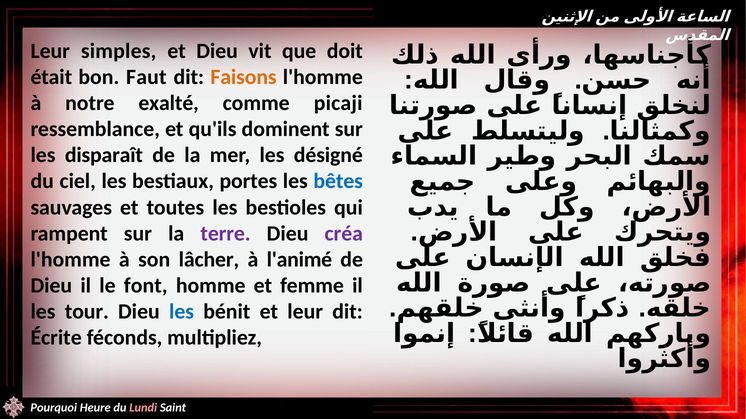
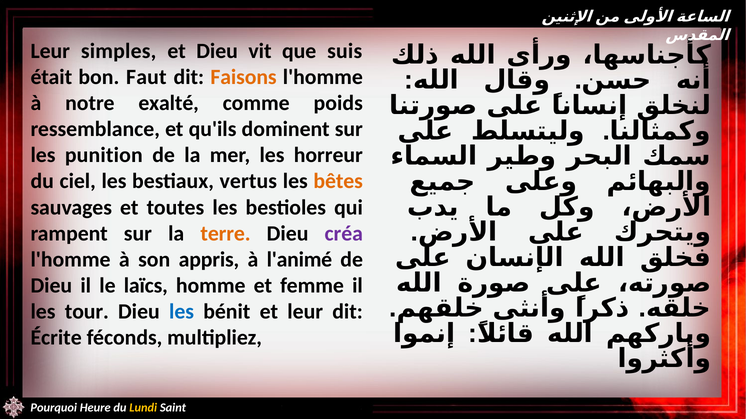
doit: doit -> suis (345, 51)
picaji: picaji -> poids (338, 103)
disparaît: disparaît -> punition (104, 155)
désigné: désigné -> horreur (328, 155)
portes: portes -> vertus (248, 182)
bêtes colour: blue -> orange (338, 182)
terre colour: purple -> orange (226, 234)
lâcher: lâcher -> appris (209, 260)
font: font -> laïcs (146, 286)
Lundi colour: pink -> yellow (143, 408)
